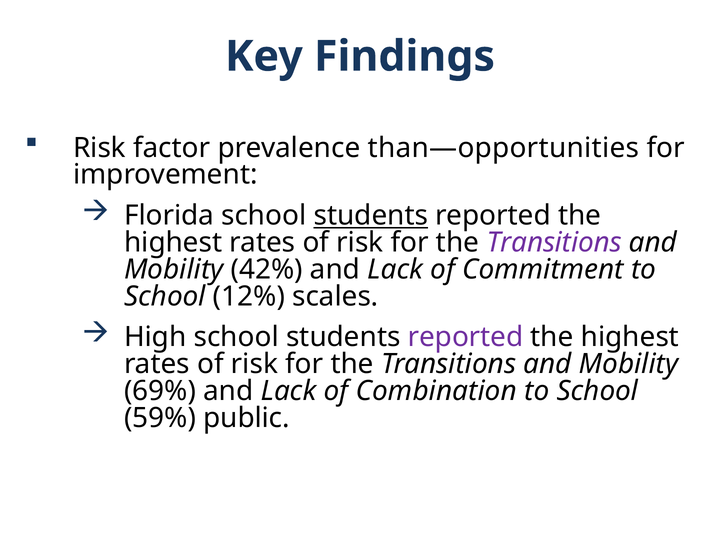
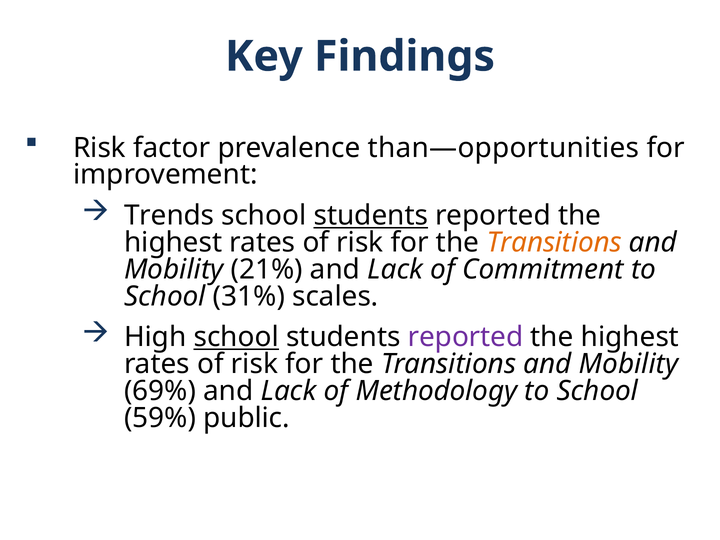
Florida: Florida -> Trends (169, 216)
Transitions colour: purple -> orange (554, 243)
42%: 42% -> 21% (267, 269)
12%: 12% -> 31% (249, 296)
school underline: none -> present (236, 337)
Combination: Combination -> Methodology (436, 391)
